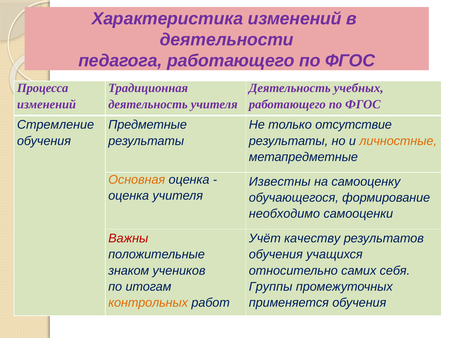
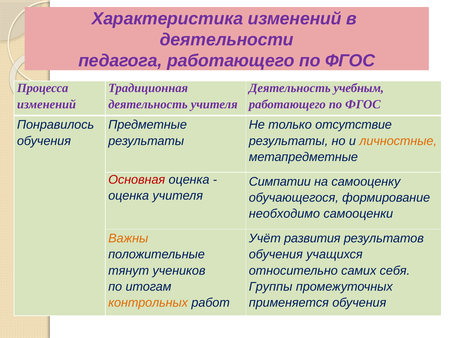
учебных: учебных -> учебным (359, 88)
Стремление: Стремление -> Понравилось (56, 125)
Основная colour: orange -> red (137, 179)
Известны: Известны -> Симпатии (280, 181)
Важны colour: red -> orange (128, 238)
качеству: качеству -> развития (312, 238)
знаком: знаком -> тянут (129, 270)
